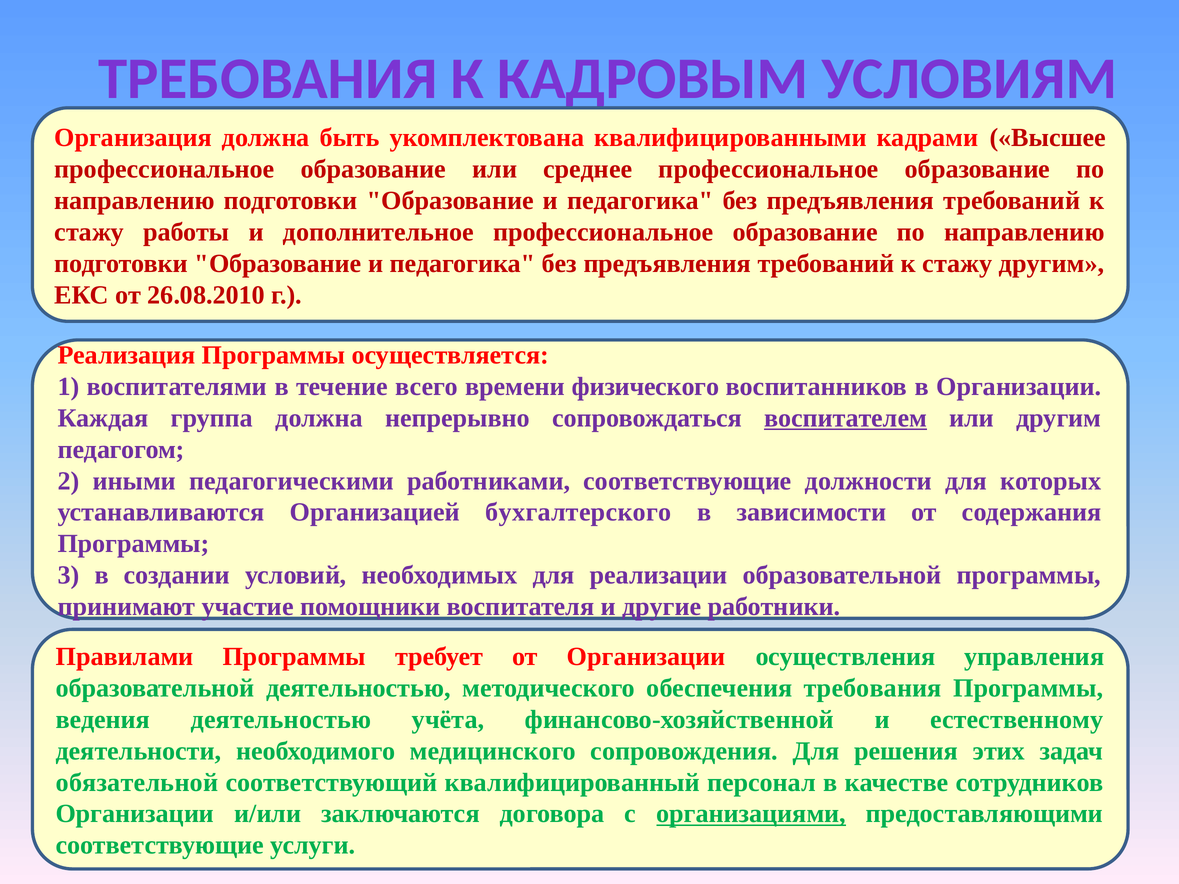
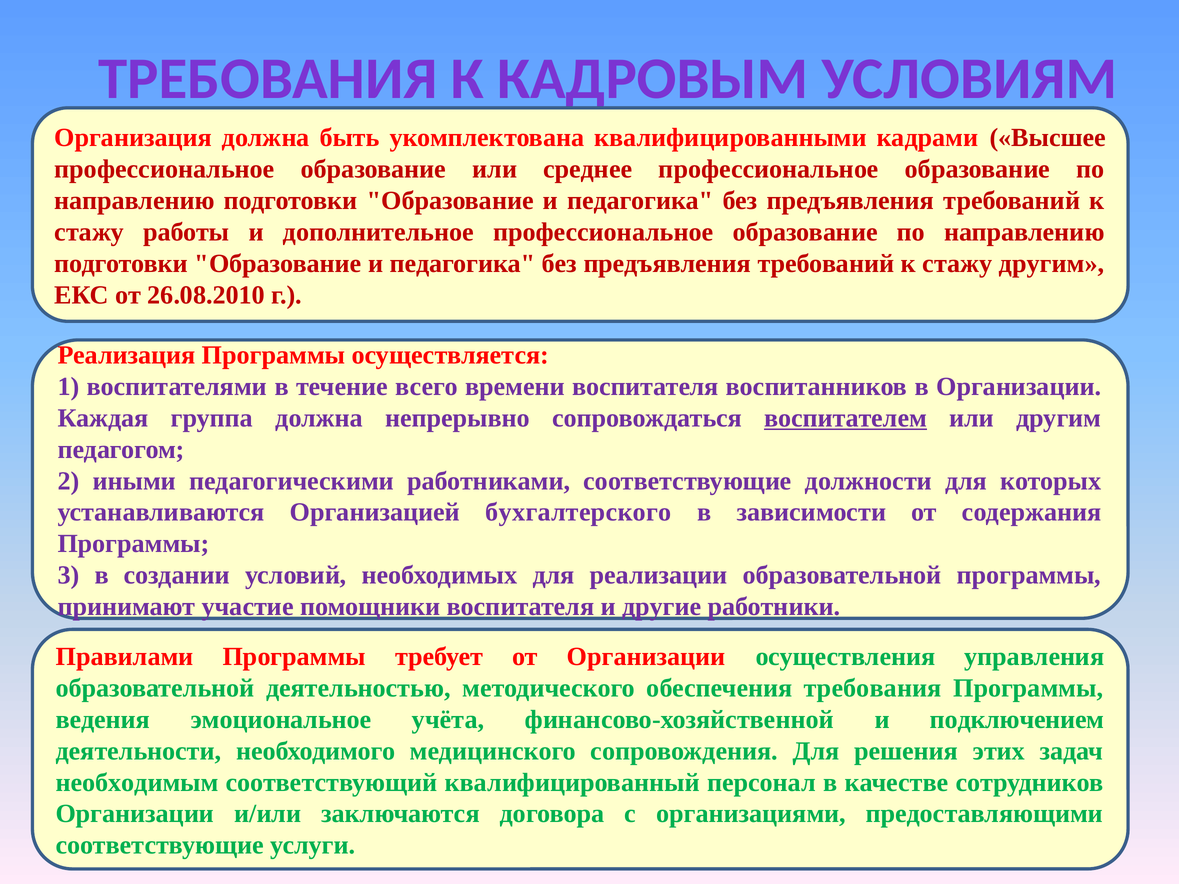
времени физического: физического -> воспитателя (645, 387)
ведения деятельностью: деятельностью -> эмоциональное (281, 720)
естественному: естественному -> подключением (1017, 720)
обязательной: обязательной -> необходимым (137, 783)
организациями underline: present -> none (751, 814)
